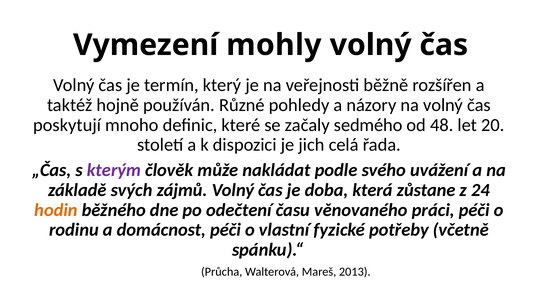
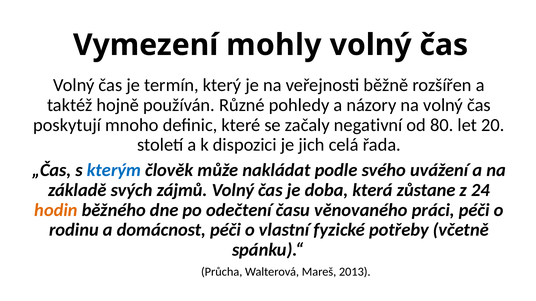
sedmého: sedmého -> negativní (368, 125)
48: 48 -> 80 (442, 125)
kterým colour: purple -> blue (114, 171)
